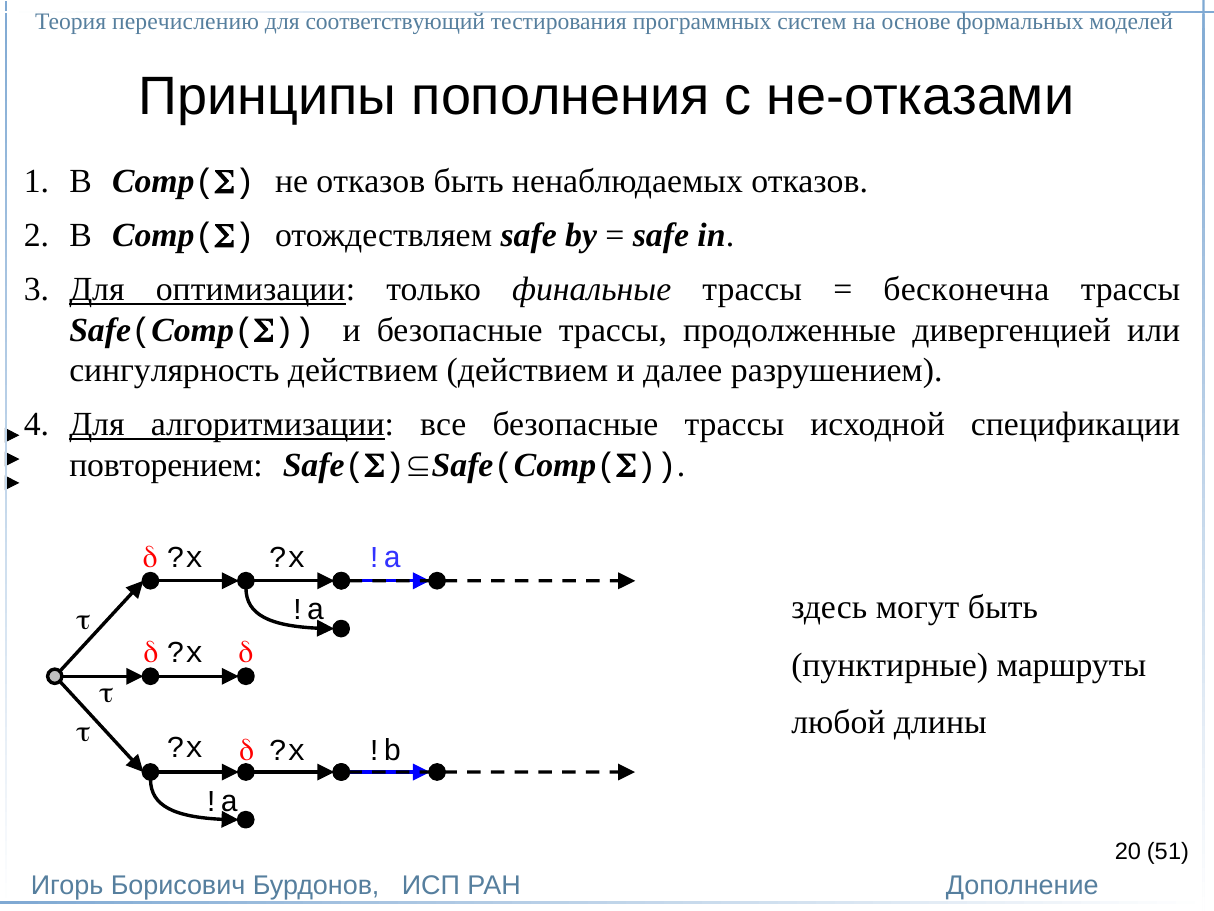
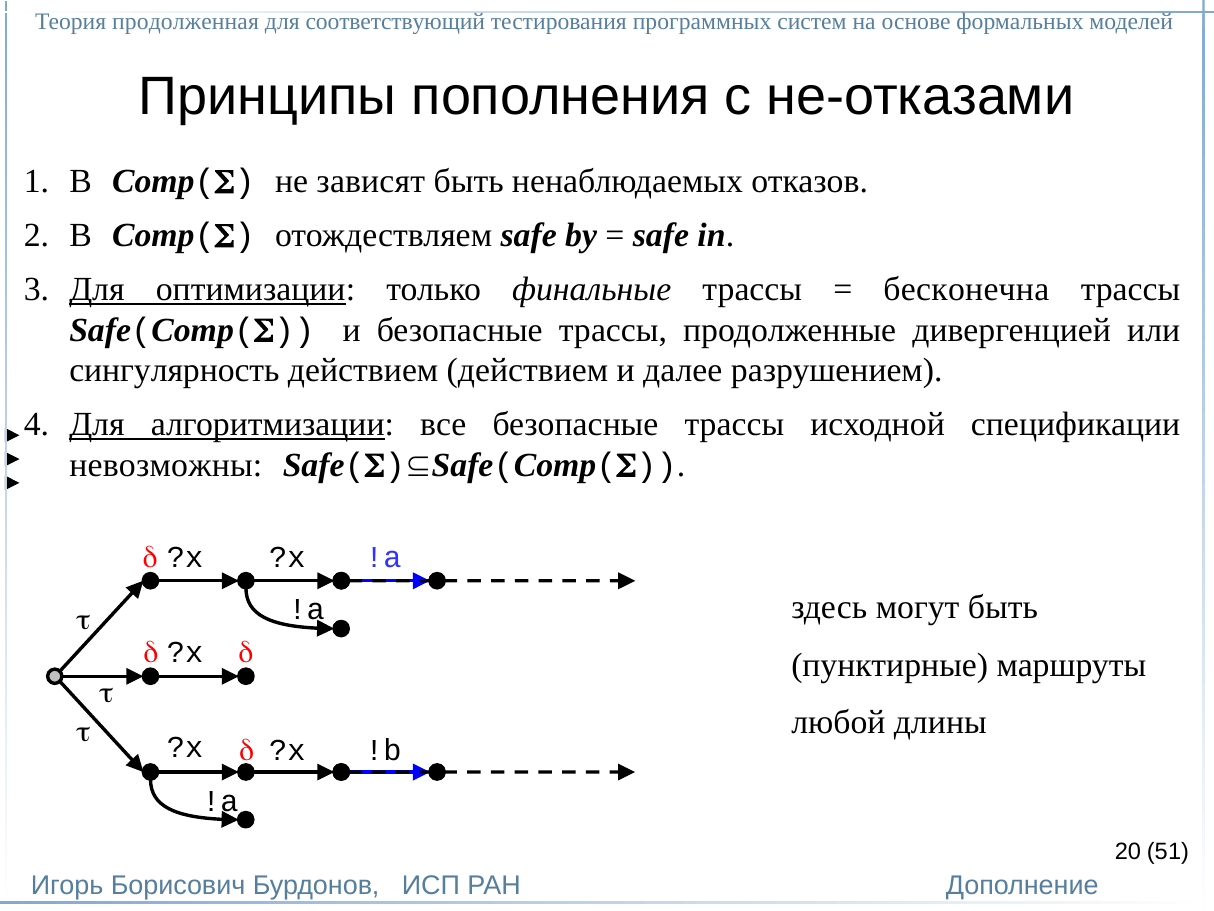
перечислению: перечислению -> продолженная (186, 22)
не отказов: отказов -> зависят (371, 181)
повторением: повторением -> невозможны (166, 465)
